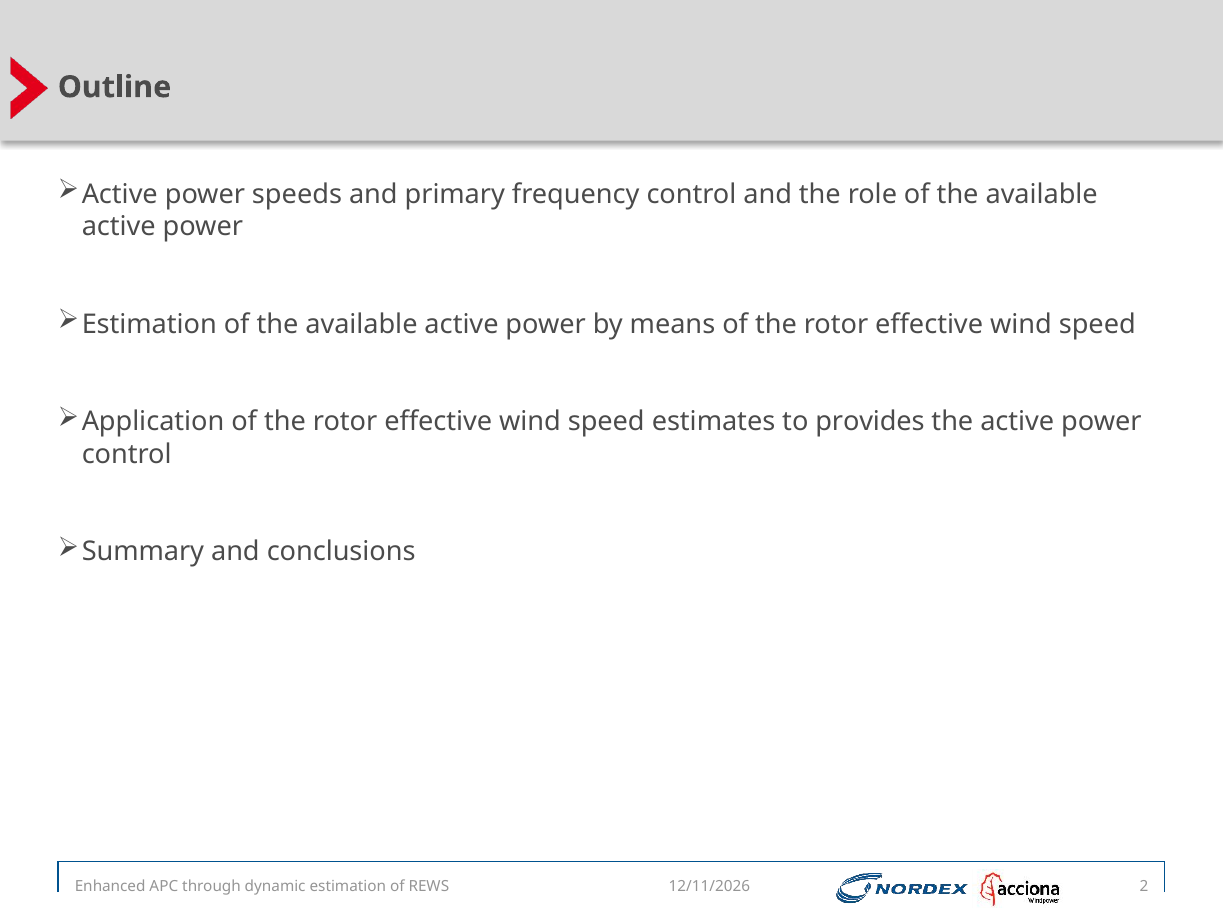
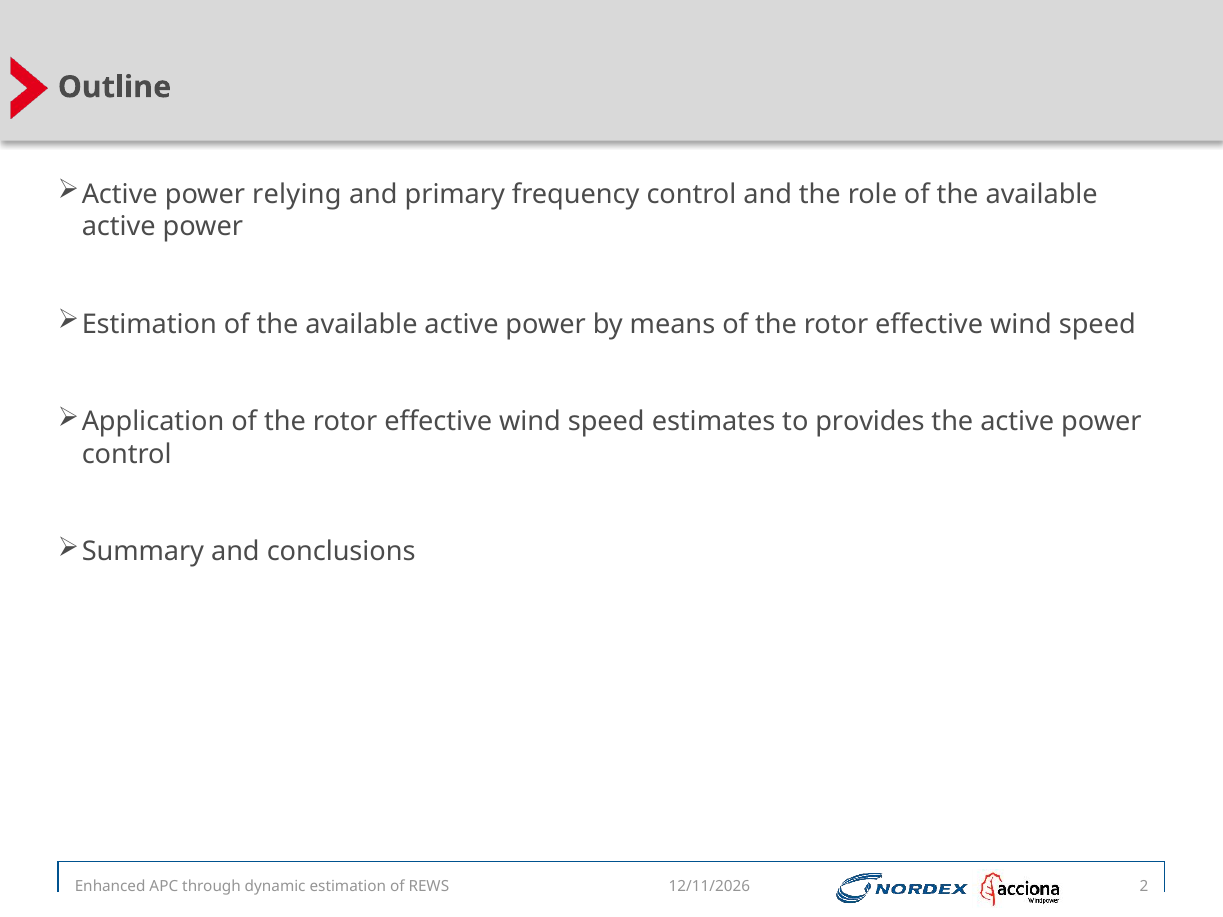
speeds: speeds -> relying (297, 194)
